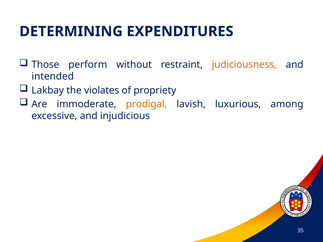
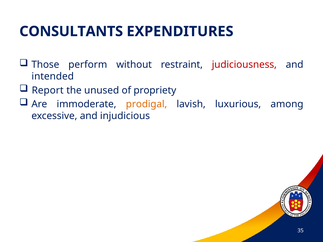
DETERMINING: DETERMINING -> CONSULTANTS (71, 31)
judiciousness colour: orange -> red (244, 65)
Lakbay: Lakbay -> Report (48, 90)
violates: violates -> unused (102, 90)
